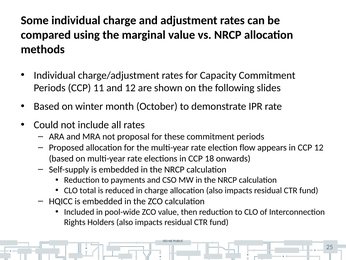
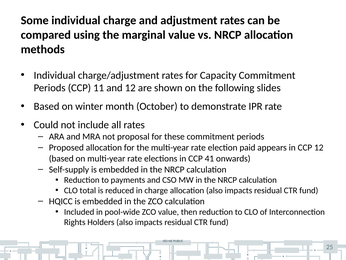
flow: flow -> paid (247, 147)
18: 18 -> 41 (209, 158)
